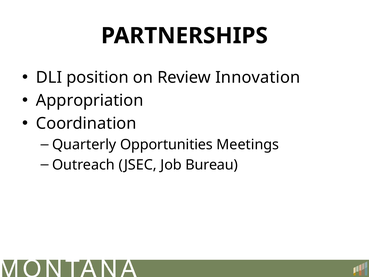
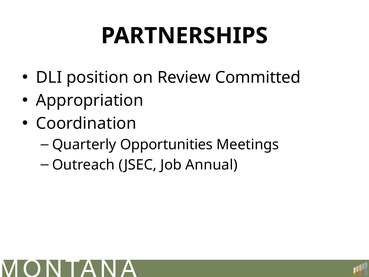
Innovation: Innovation -> Committed (258, 77)
Bureau: Bureau -> Annual (212, 165)
